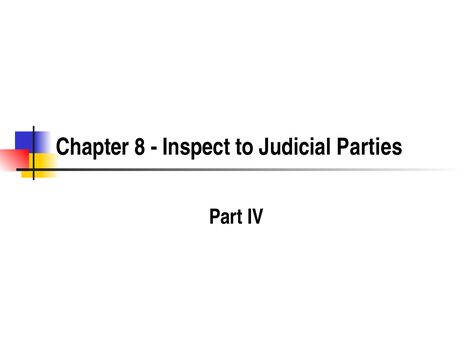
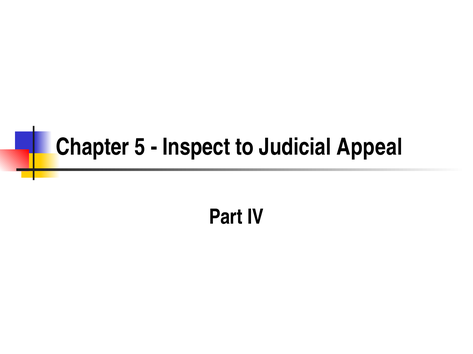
8: 8 -> 5 (140, 147)
Parties: Parties -> Appeal (370, 147)
